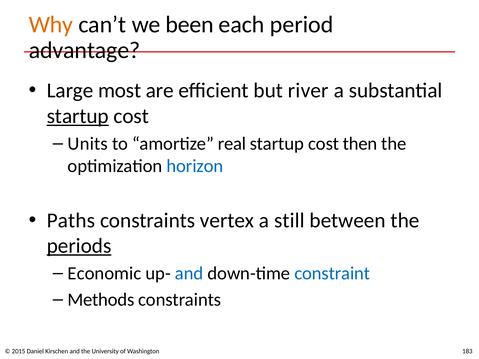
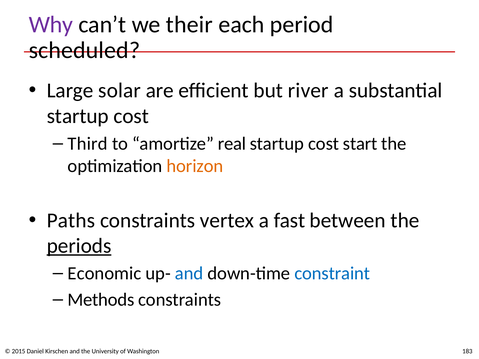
Why colour: orange -> purple (51, 25)
been: been -> their (189, 25)
advantage: advantage -> scheduled (84, 50)
most: most -> solar (120, 91)
startup underline: present -> none (78, 116)
Units: Units -> Third (88, 144)
then: then -> start (360, 144)
horizon colour: blue -> orange (195, 166)
still: still -> fast (289, 221)
